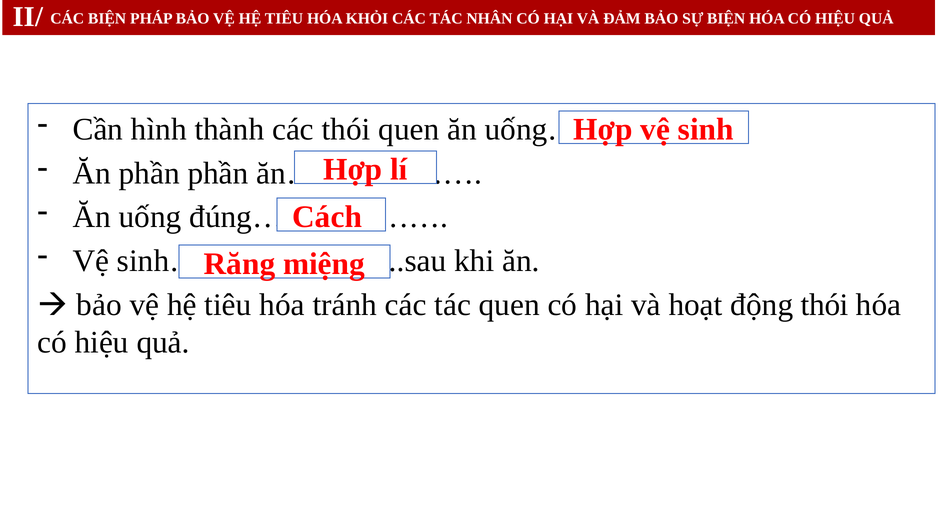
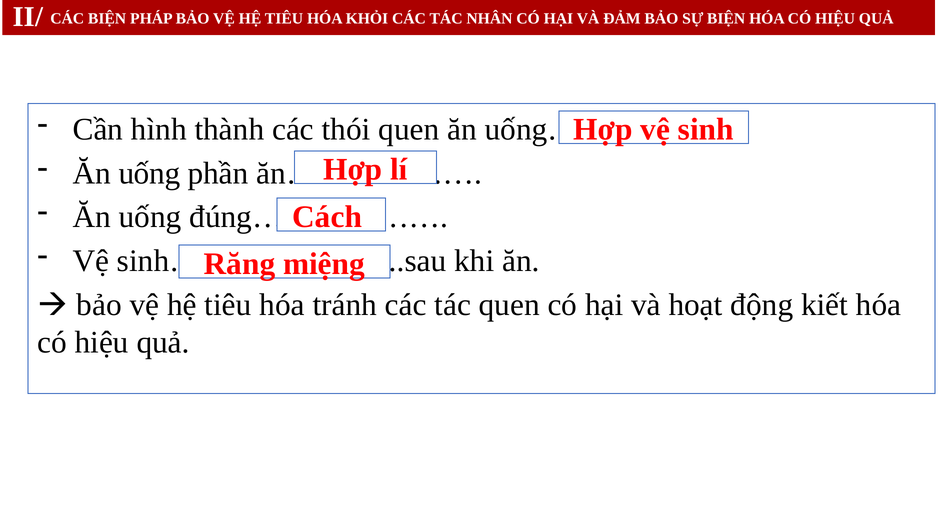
phần: phần -> uống (149, 173)
động thói: thói -> kiết (825, 305)
